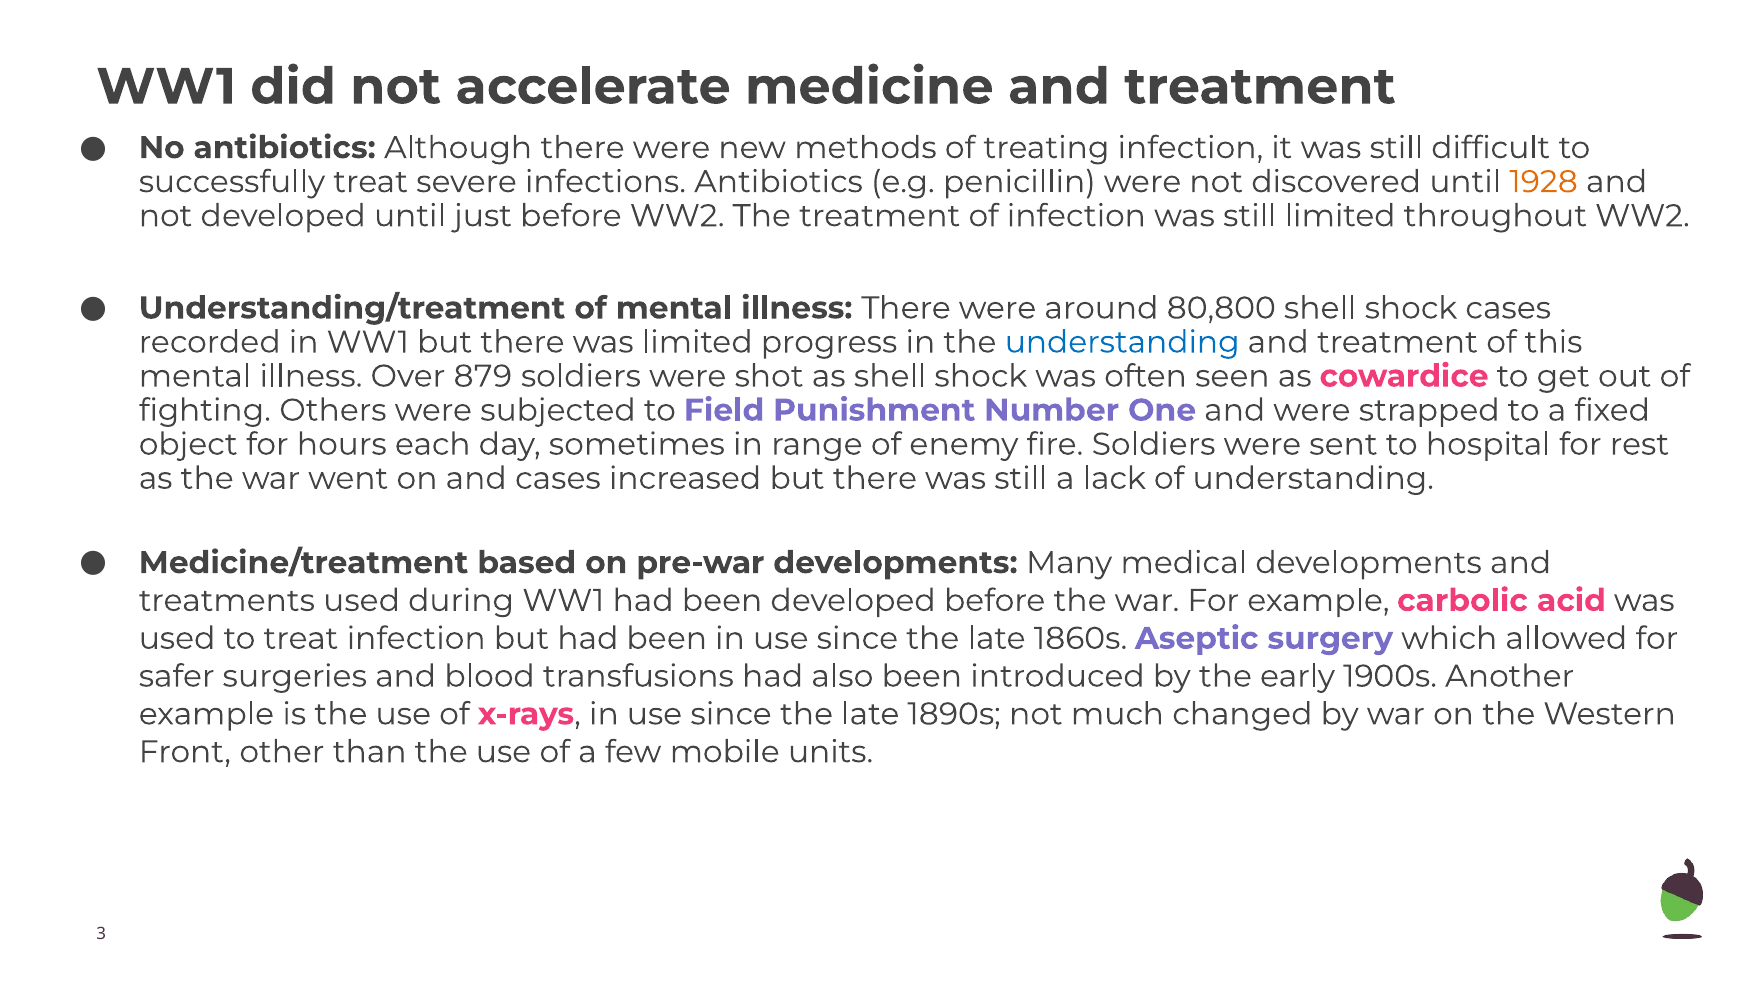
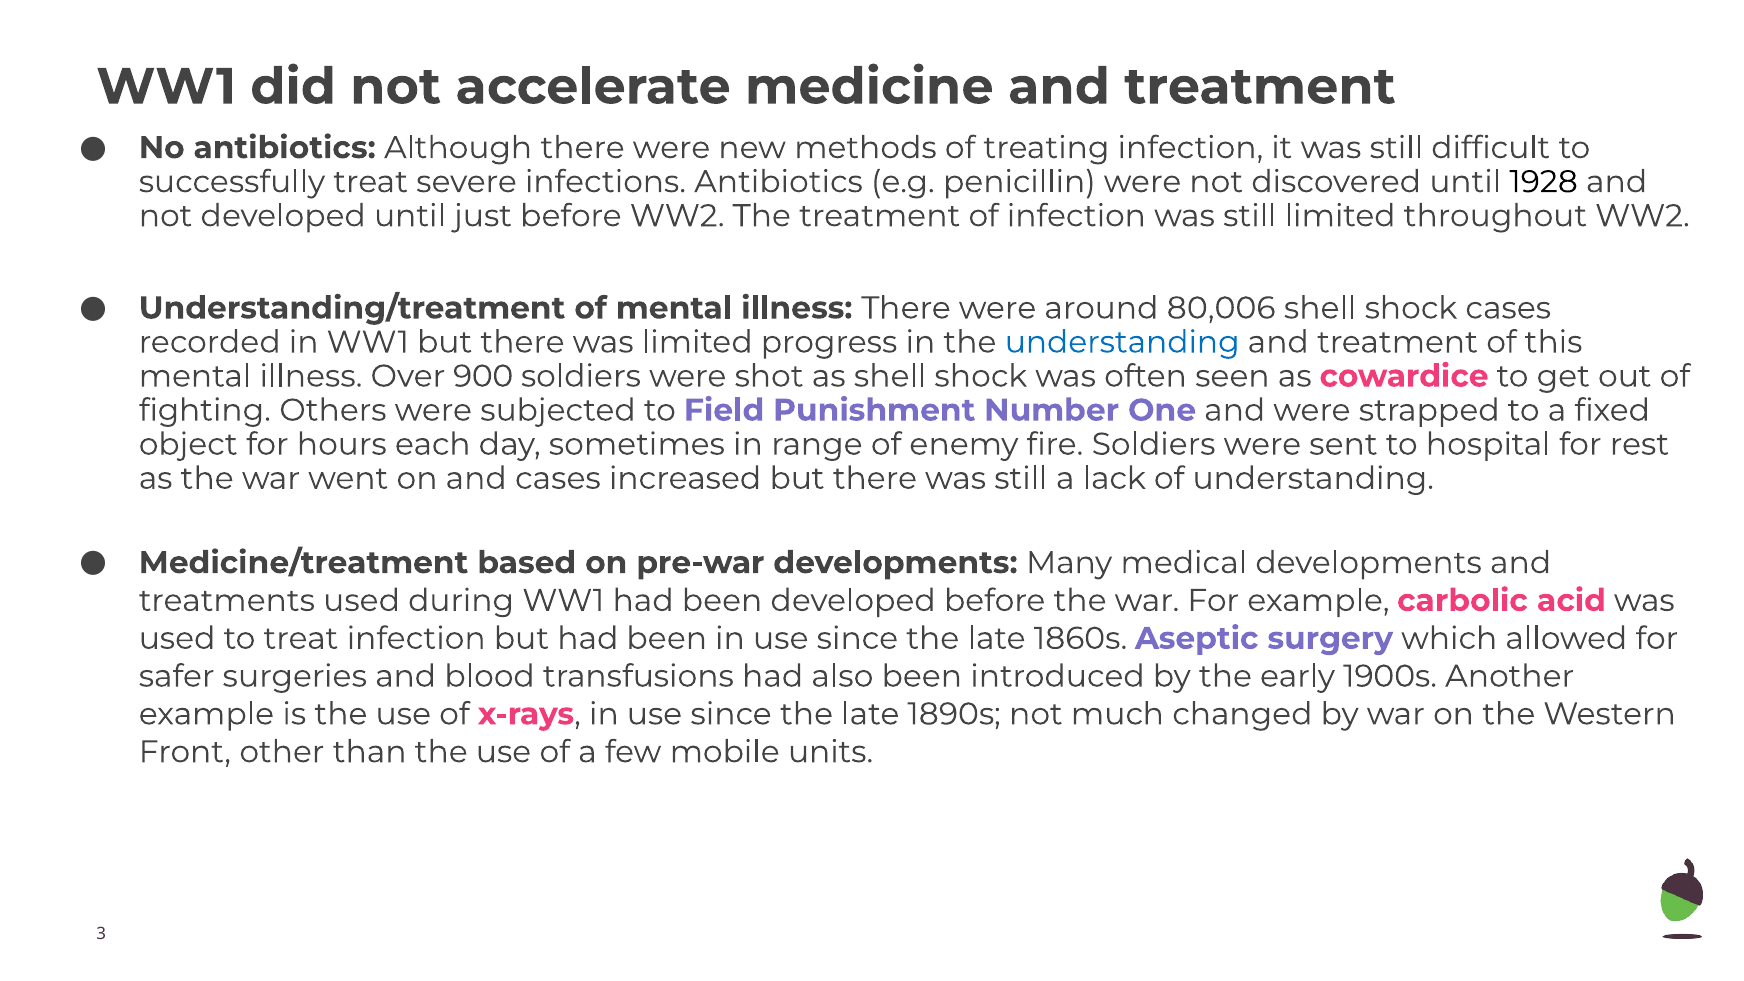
1928 colour: orange -> black (1544, 182)
80,800: 80,800 -> 80,006 (1221, 308)
879: 879 -> 900 (483, 376)
